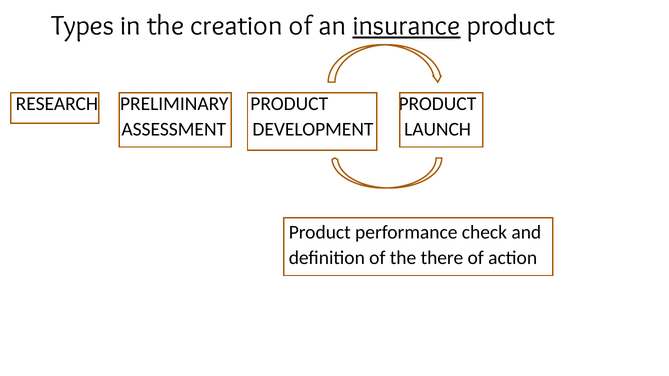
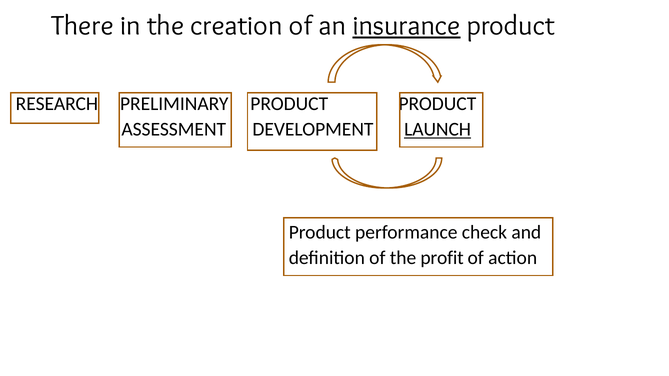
Types: Types -> There (82, 26)
LAUNCH underline: none -> present (438, 130)
there: there -> profit (442, 258)
